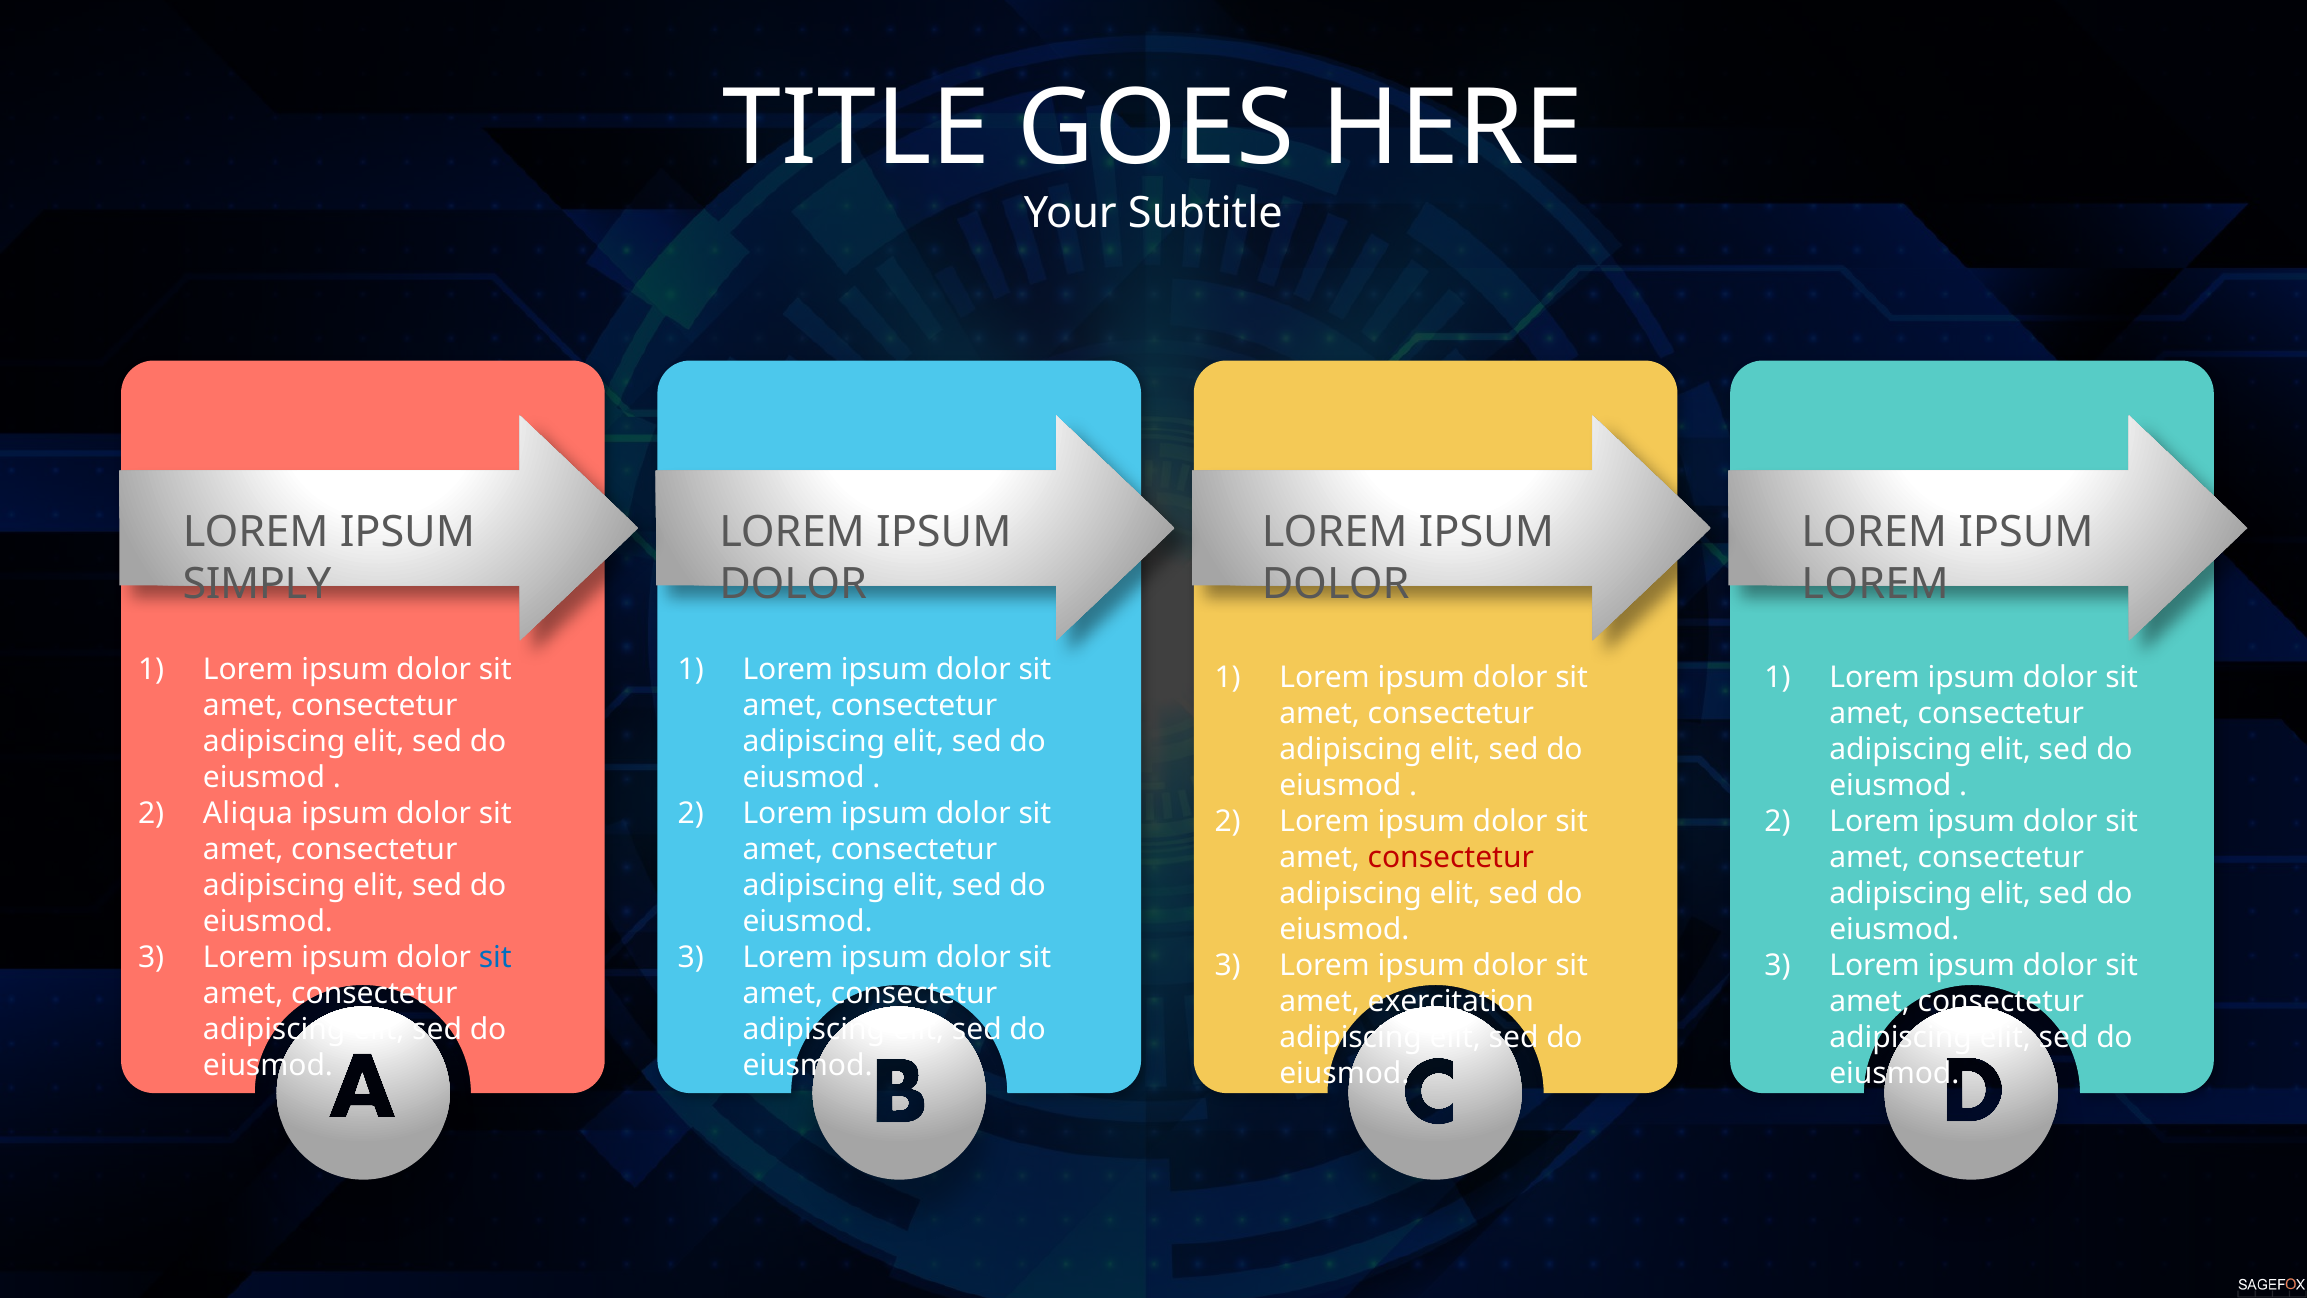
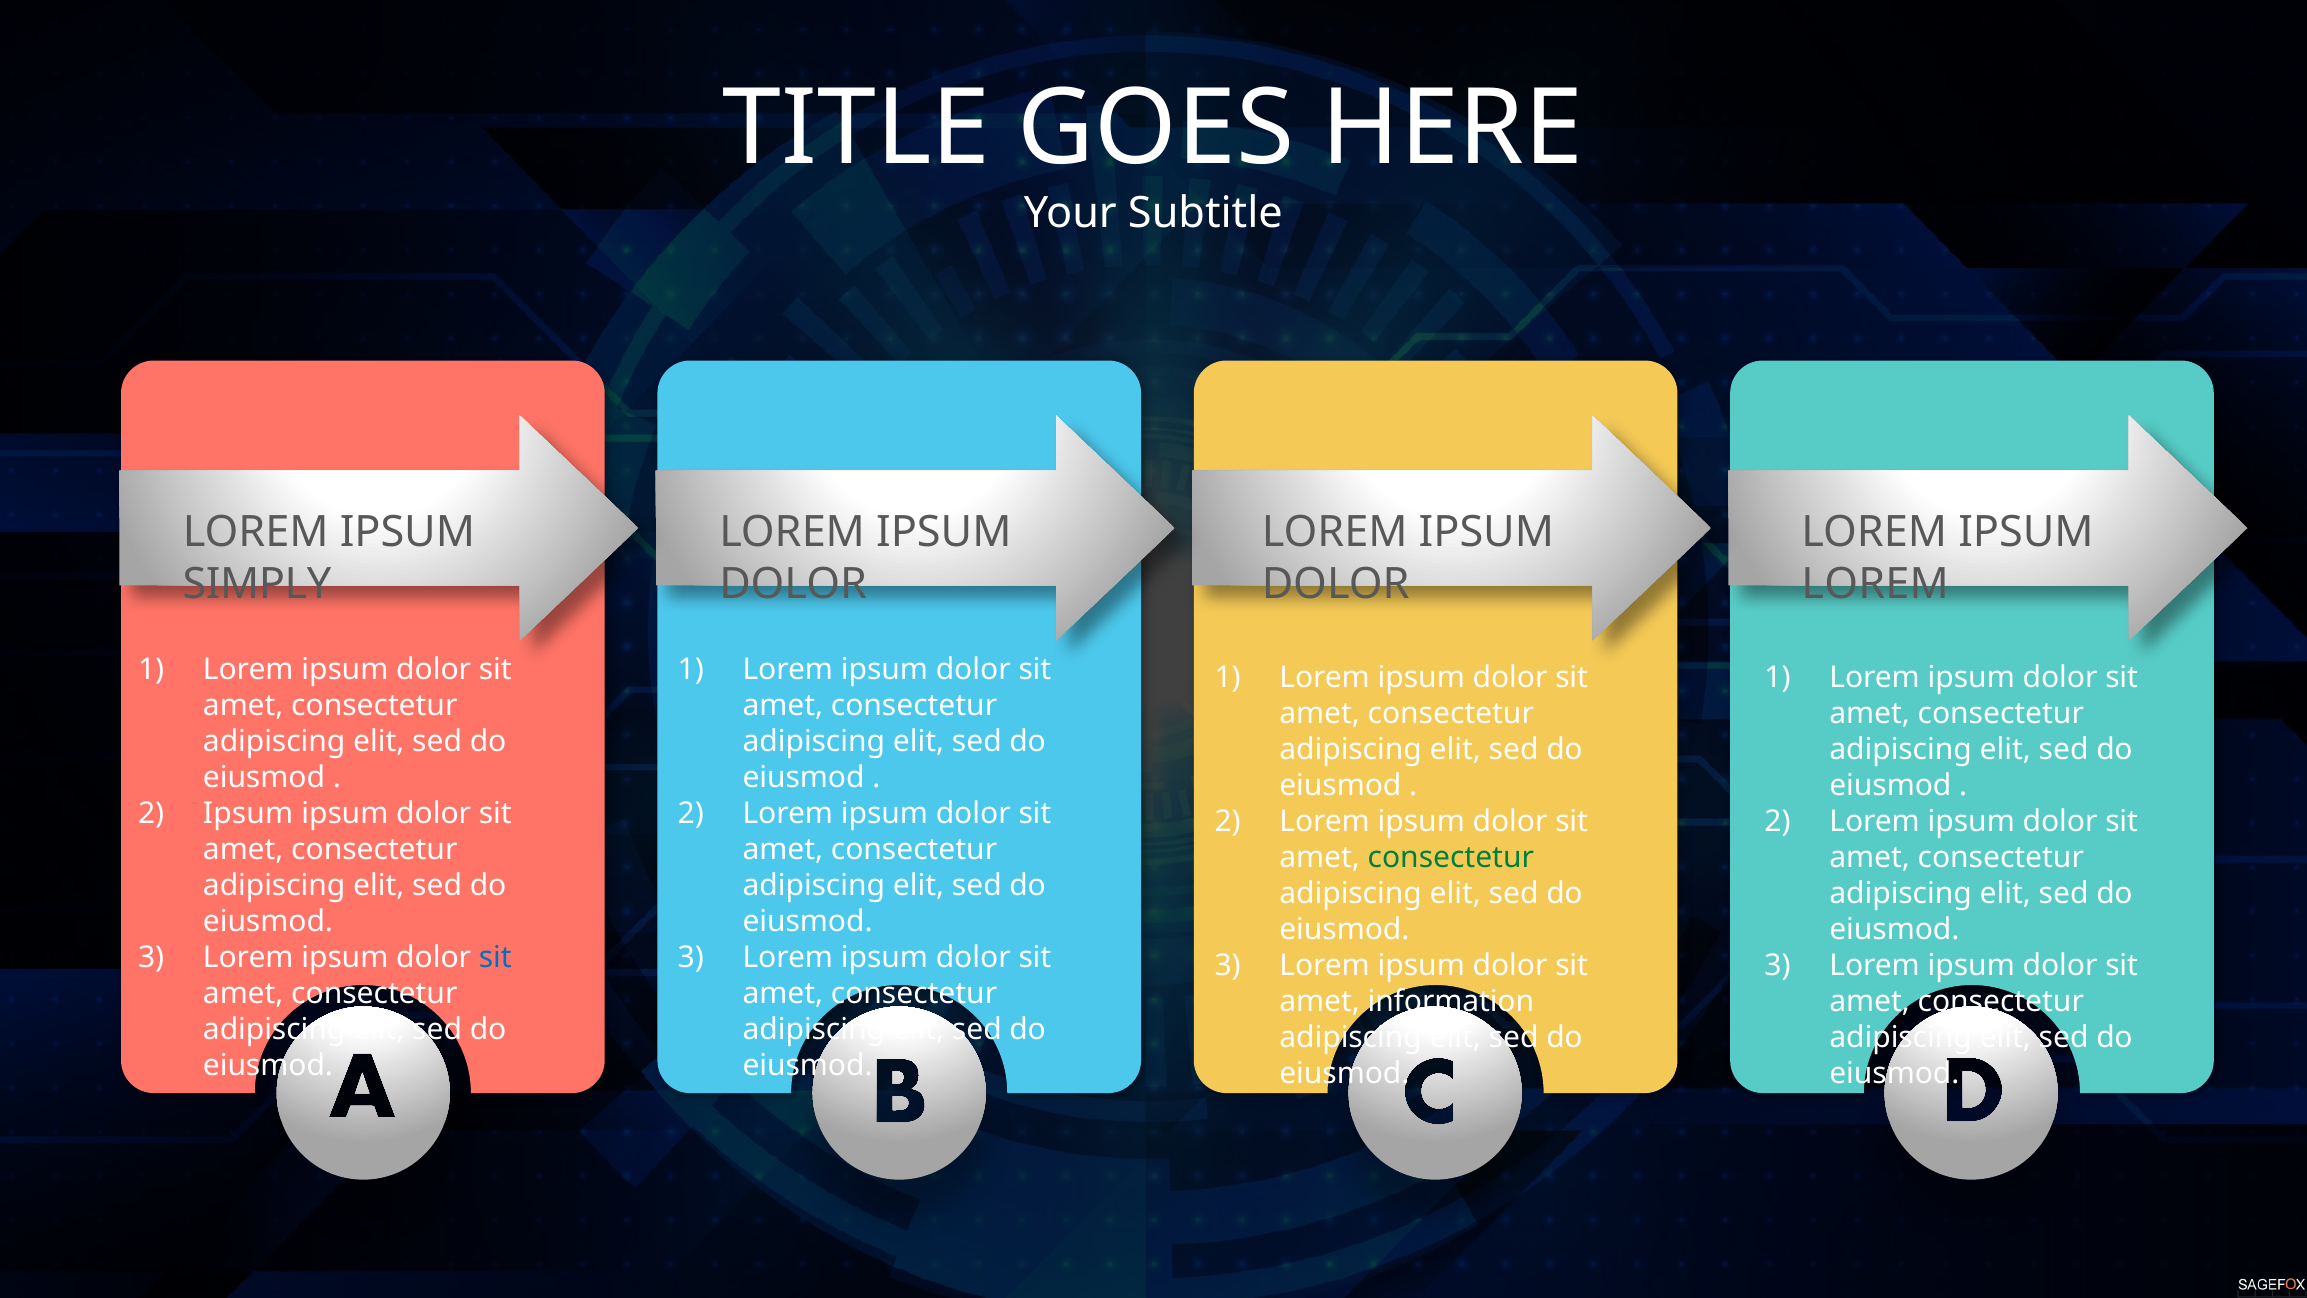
Aliqua: Aliqua -> Ipsum (248, 813)
consectetur colour: red -> green (1451, 858)
exercitation: exercitation -> information (1451, 1002)
